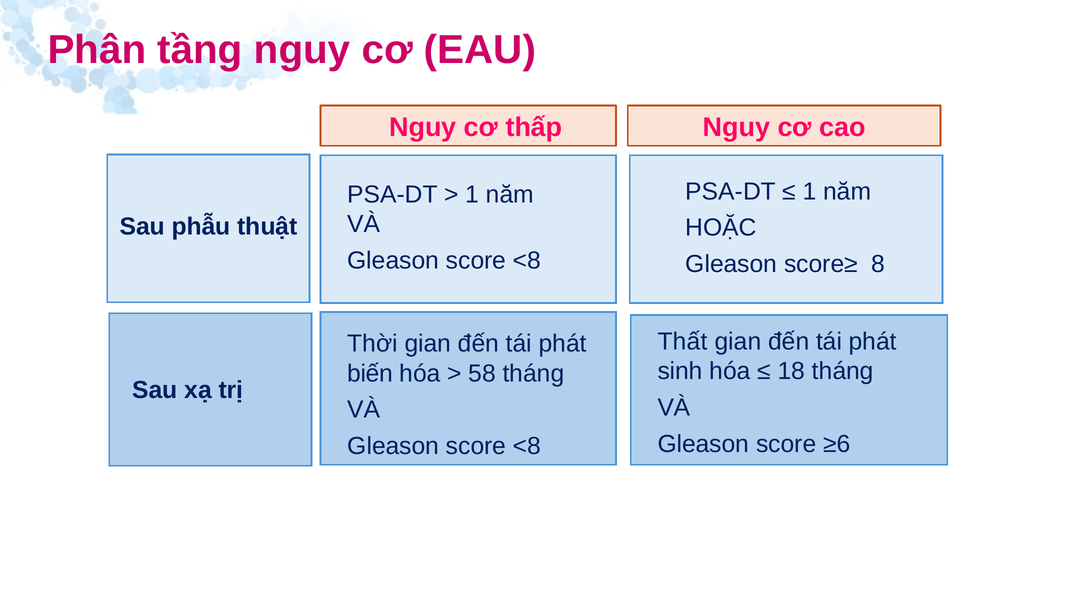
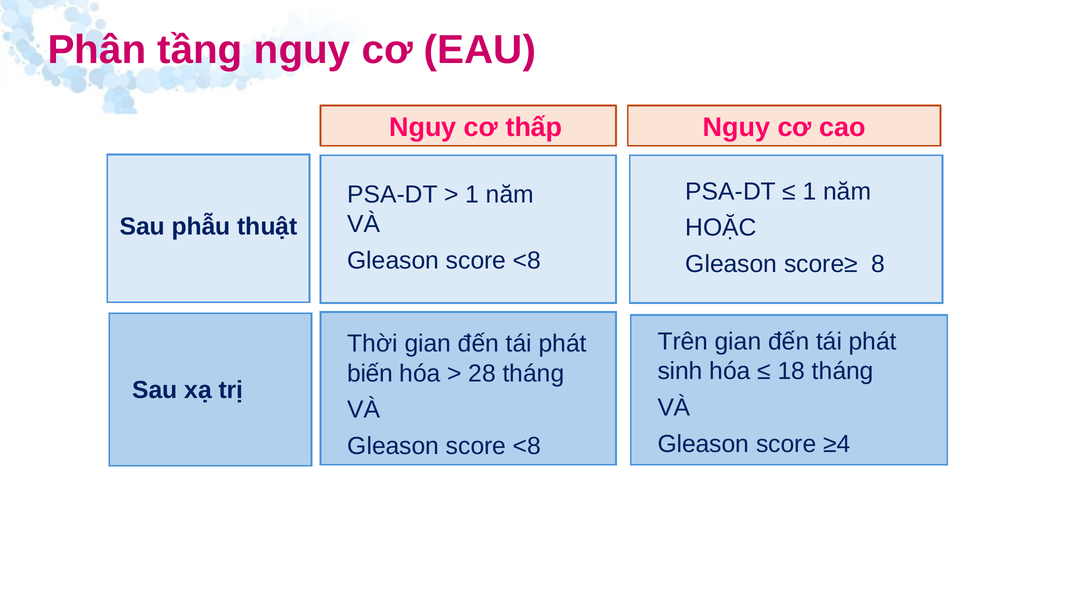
Thất: Thất -> Trên (683, 342)
58: 58 -> 28 (482, 374)
≥6: ≥6 -> ≥4 (837, 444)
